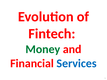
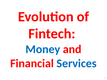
Money colour: green -> blue (43, 49)
